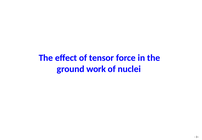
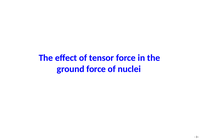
ground work: work -> force (96, 69)
